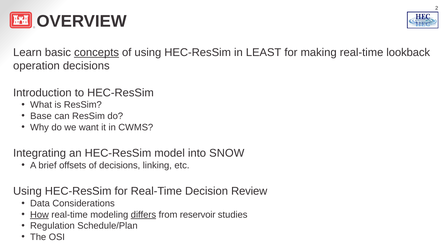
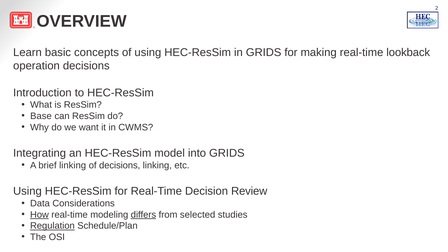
concepts underline: present -> none (97, 52)
in LEAST: LEAST -> GRIDS (264, 52)
into SNOW: SNOW -> GRIDS (227, 153)
brief offsets: offsets -> linking (73, 165)
reservoir: reservoir -> selected (198, 215)
Regulation underline: none -> present (52, 226)
